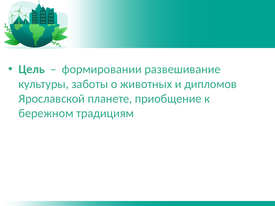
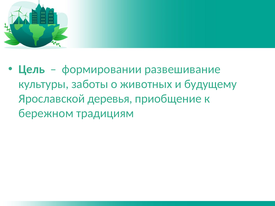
дипломов: дипломов -> будущему (210, 84)
планете: планете -> деревья (110, 99)
